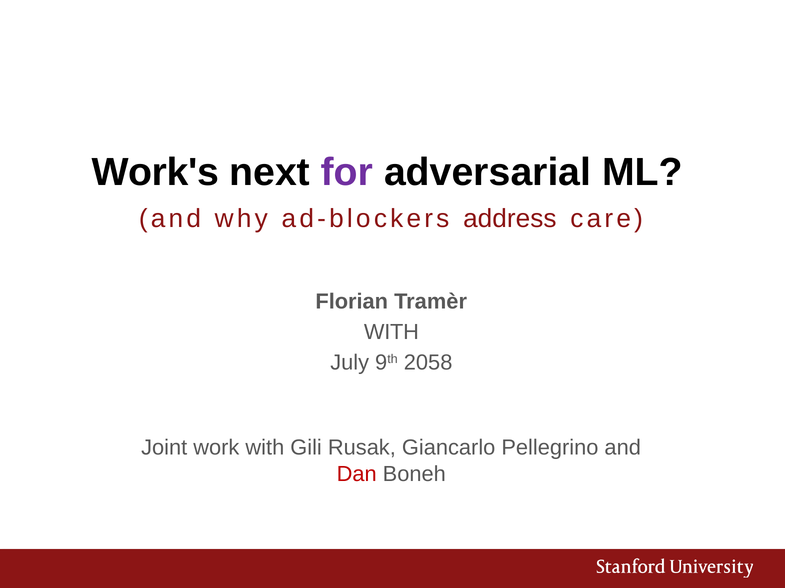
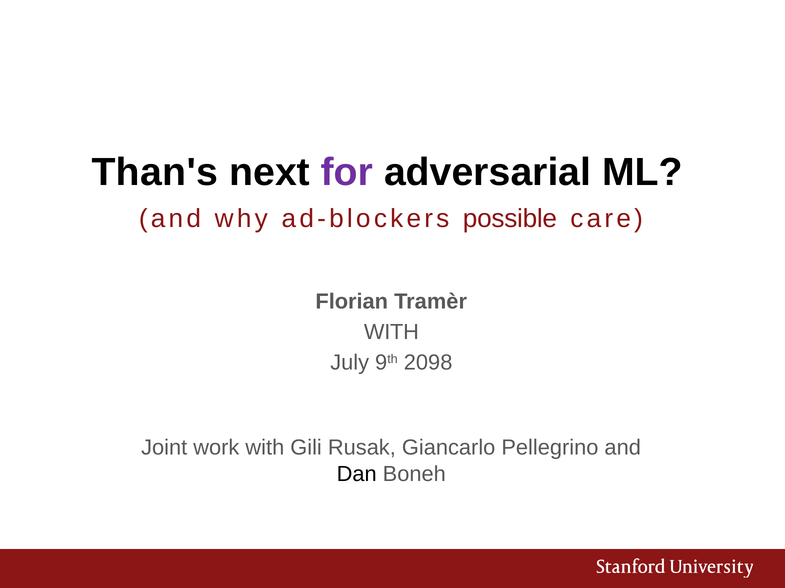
Work's: Work's -> Than's (155, 173)
address: address -> possible (510, 219)
2058: 2058 -> 2098 (428, 363)
Dan colour: red -> black (357, 474)
